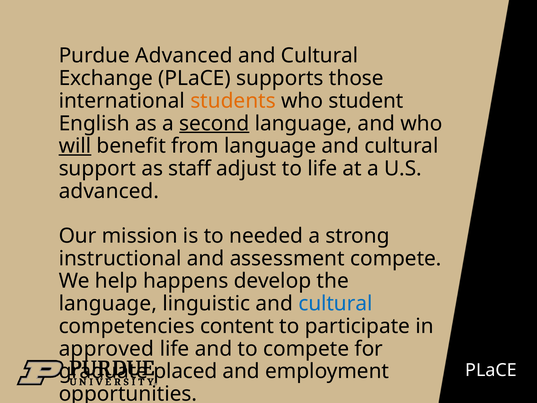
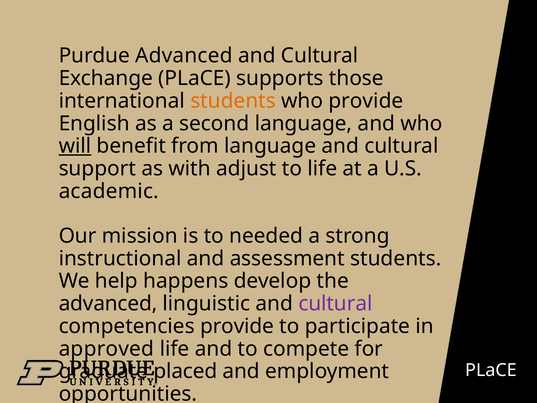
who student: student -> provide (366, 101)
second underline: present -> none (214, 123)
staff: staff -> with (190, 168)
advanced: advanced -> academic (109, 191)
assessment compete: compete -> students (396, 258)
language: language -> advanced (108, 303)
cultural colour: blue -> purple (335, 303)
competencies content: content -> provide (237, 326)
